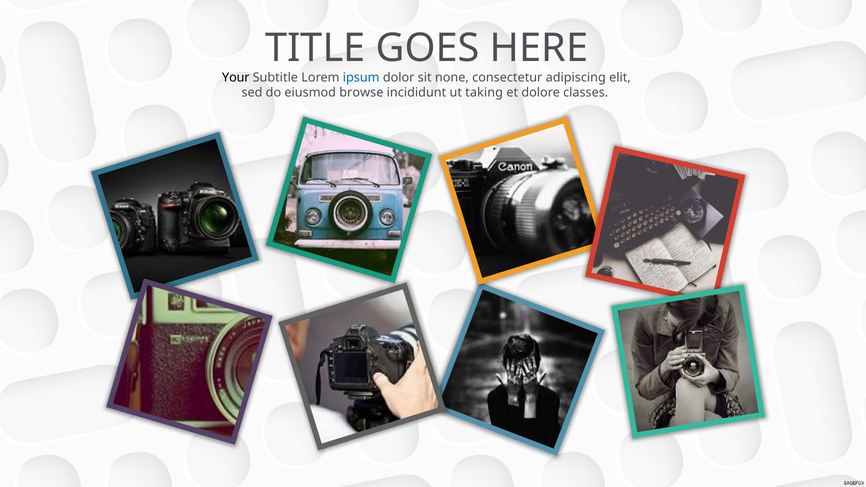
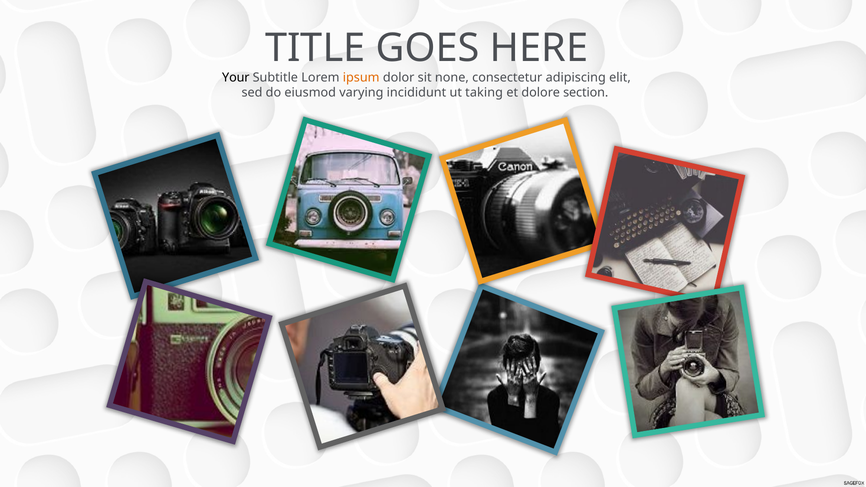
ipsum colour: blue -> orange (361, 78)
browse: browse -> varying (361, 93)
classes: classes -> section (586, 93)
